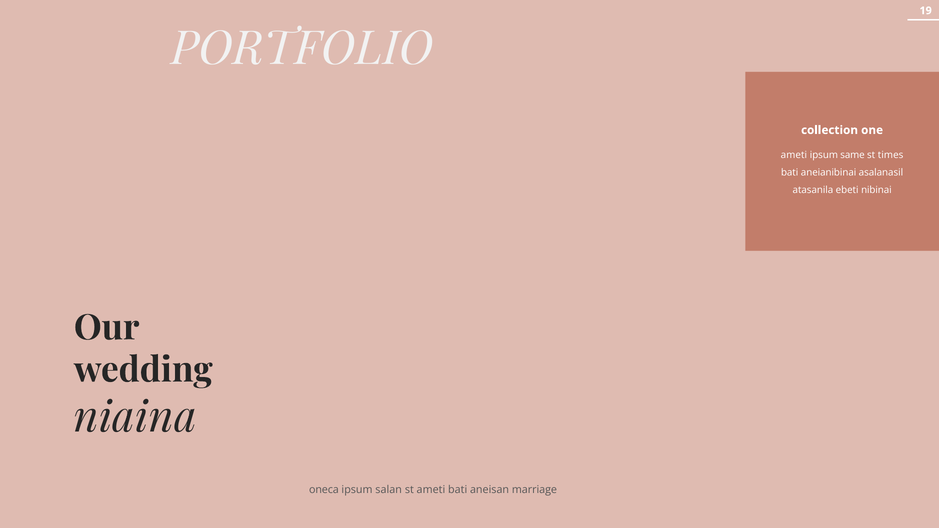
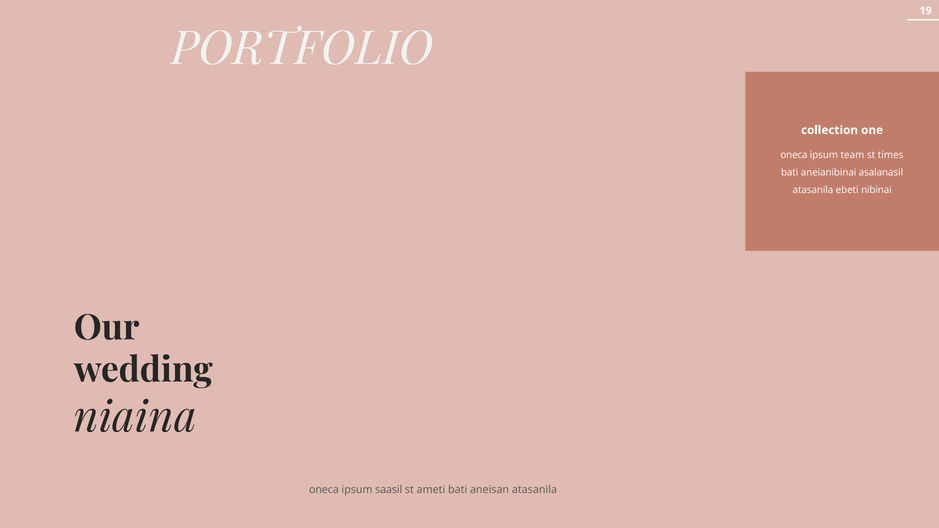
ameti: ameti -> oneca (794, 155)
same: same -> team (852, 155)
salan: salan -> saasil (389, 490)
aneisan marriage: marriage -> atasanila (534, 490)
